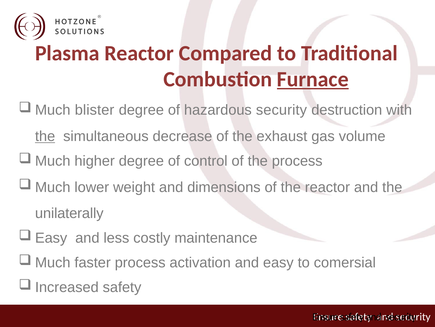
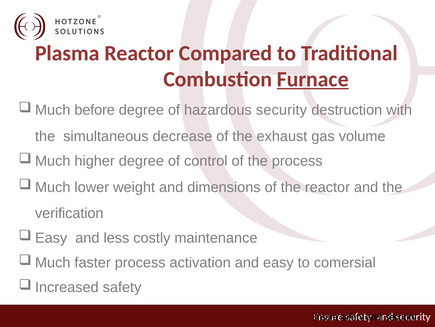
blister: blister -> before (95, 110)
the underline: present -> none (45, 136)
unilaterally: unilaterally -> verification (69, 213)
